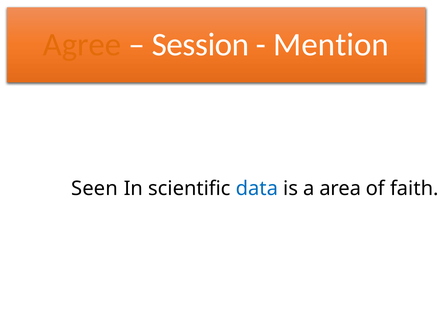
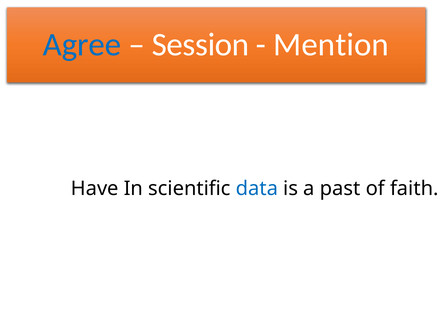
Agree colour: orange -> blue (82, 45)
Seen: Seen -> Have (95, 189)
area: area -> past (340, 189)
